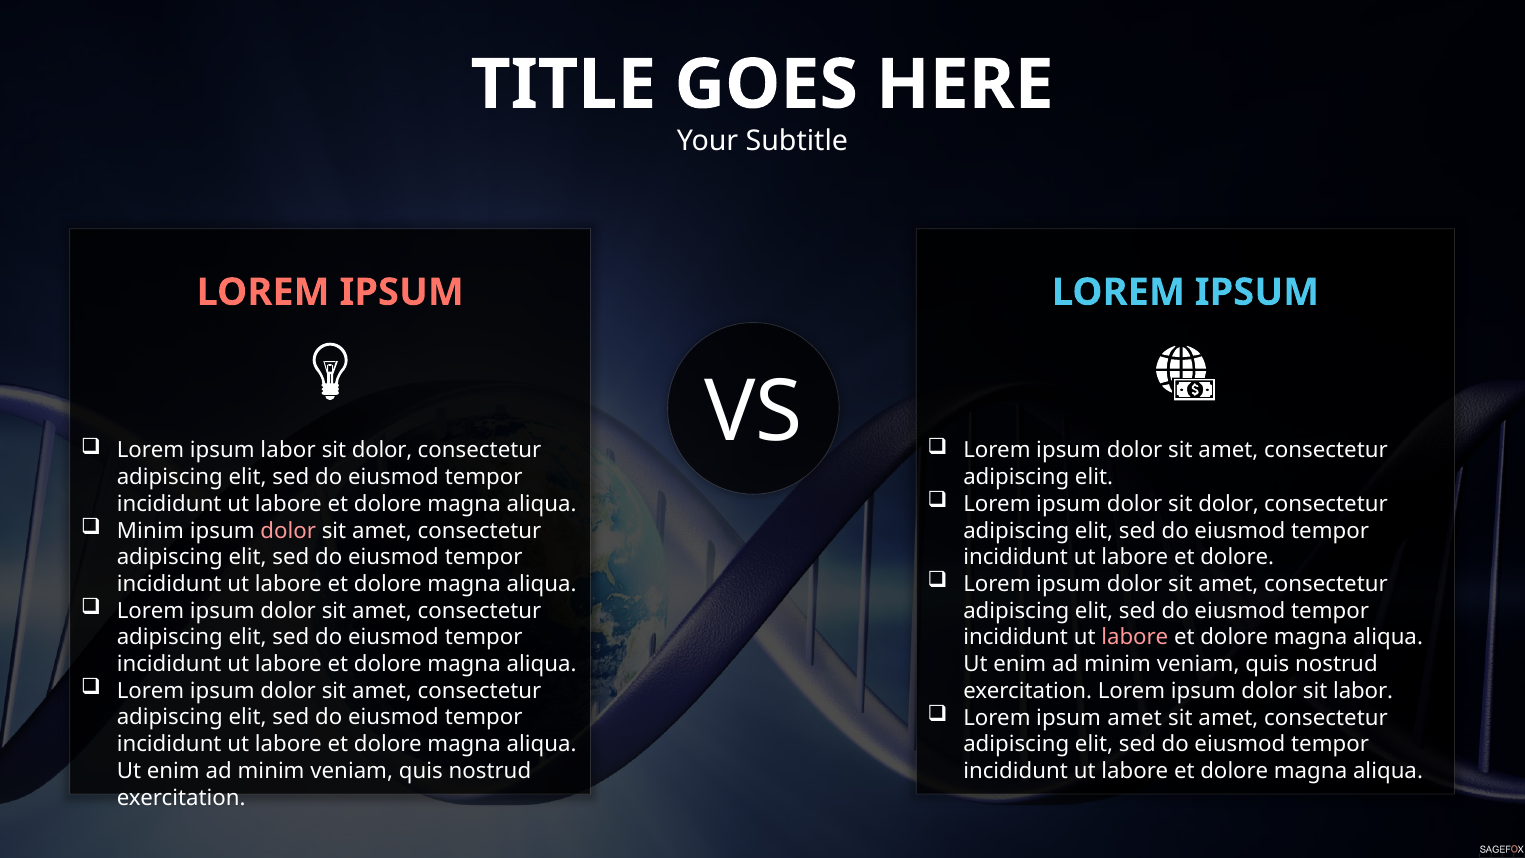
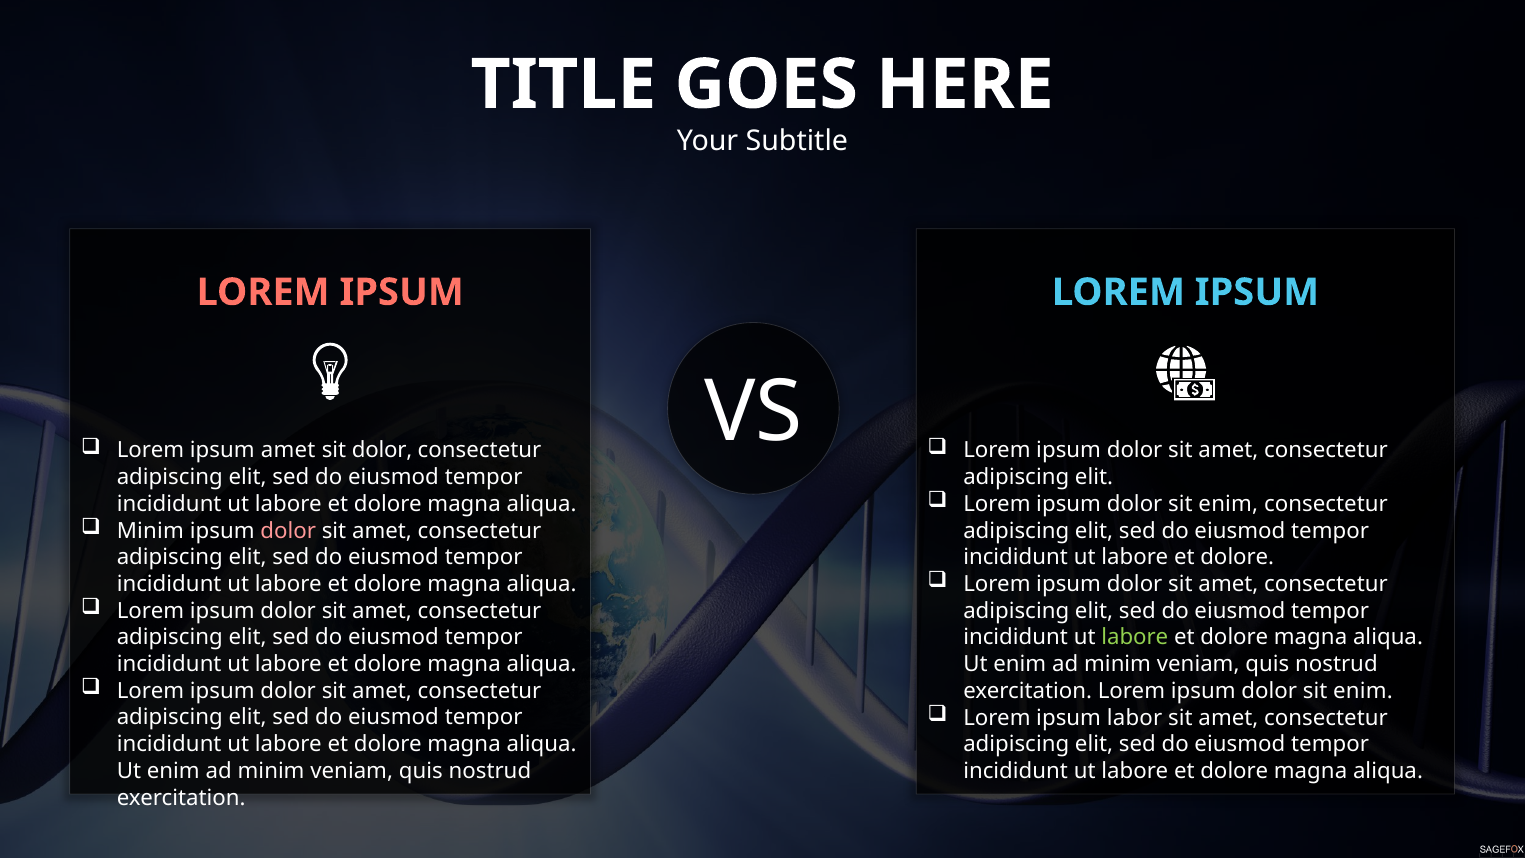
ipsum labor: labor -> amet (288, 450)
dolor: dolor -> enim (1228, 504)
labore colour: pink -> light green (1135, 637)
labor: labor -> enim (1363, 691)
ipsum amet: amet -> labor (1135, 718)
